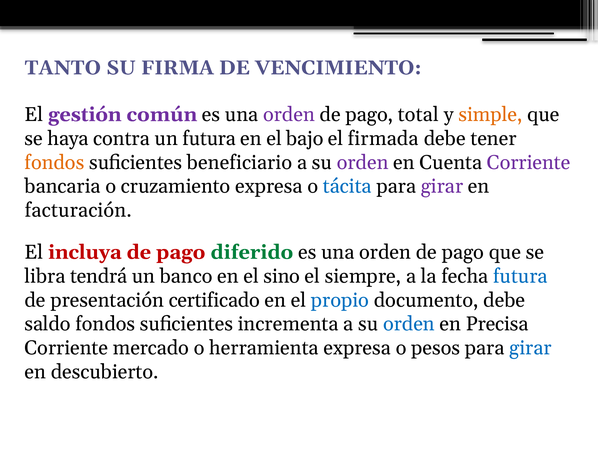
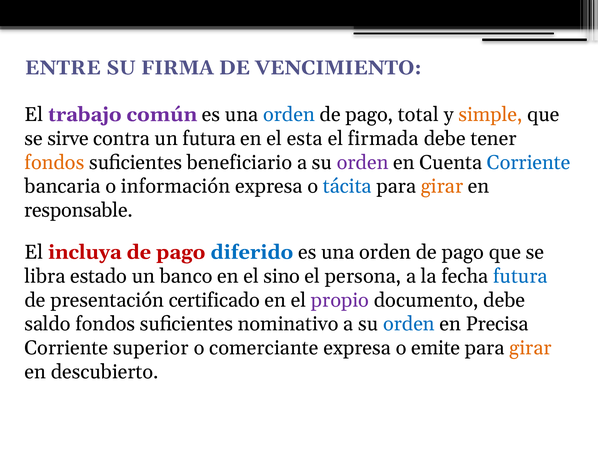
TANTO: TANTO -> ENTRE (63, 68)
gestión: gestión -> trabajo (85, 114)
orden colour: purple -> blue (289, 114)
haya: haya -> sirve (68, 138)
bajo: bajo -> esta (305, 138)
Corriente colour: purple -> blue (529, 162)
cruzamiento: cruzamiento -> información (176, 186)
girar colour: purple -> orange (442, 186)
facturación: facturación -> responsable (79, 210)
diferido colour: green -> blue (252, 252)
tendrá: tendrá -> estado (99, 276)
siempre: siempre -> persona (363, 276)
propio colour: blue -> purple (340, 300)
incrementa: incrementa -> nominativo (288, 324)
mercado: mercado -> superior (151, 348)
herramienta: herramienta -> comerciante (264, 348)
pesos: pesos -> emite (436, 348)
girar colour: blue -> orange (530, 348)
